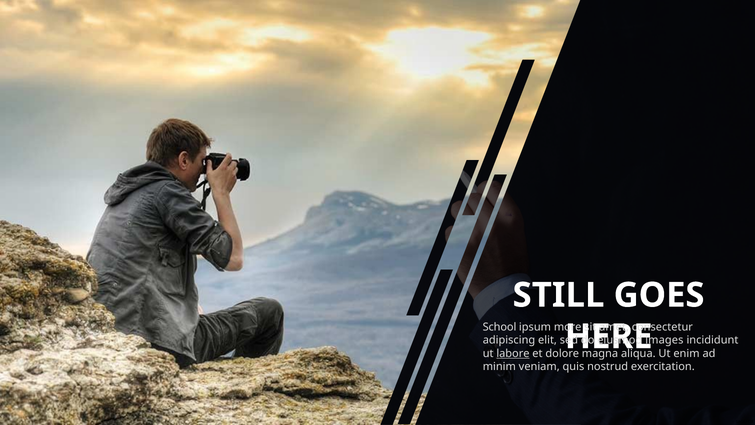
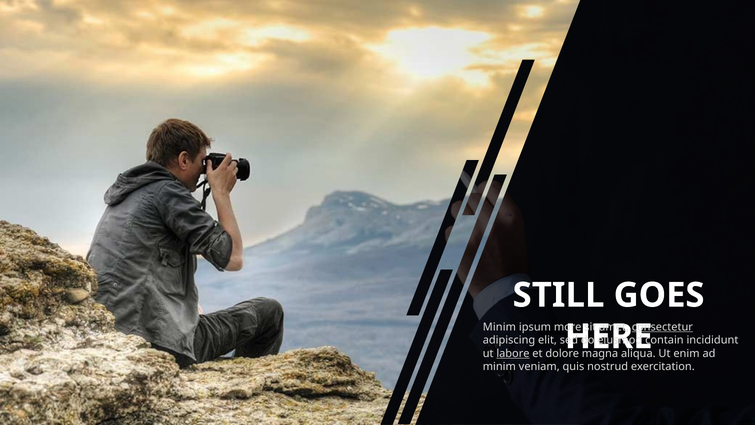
School: School -> Minim (499, 327)
consectetur underline: none -> present (662, 327)
images: images -> contain (664, 340)
